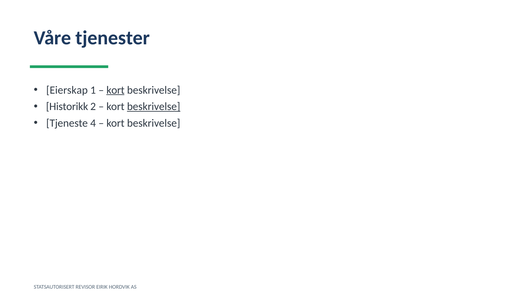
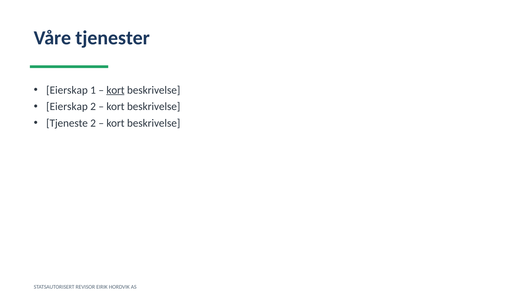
Historikk: Historikk -> Eierskap (67, 107)
beskrivelse underline: present -> none (154, 107)
Tjeneste 4: 4 -> 2 (93, 123)
